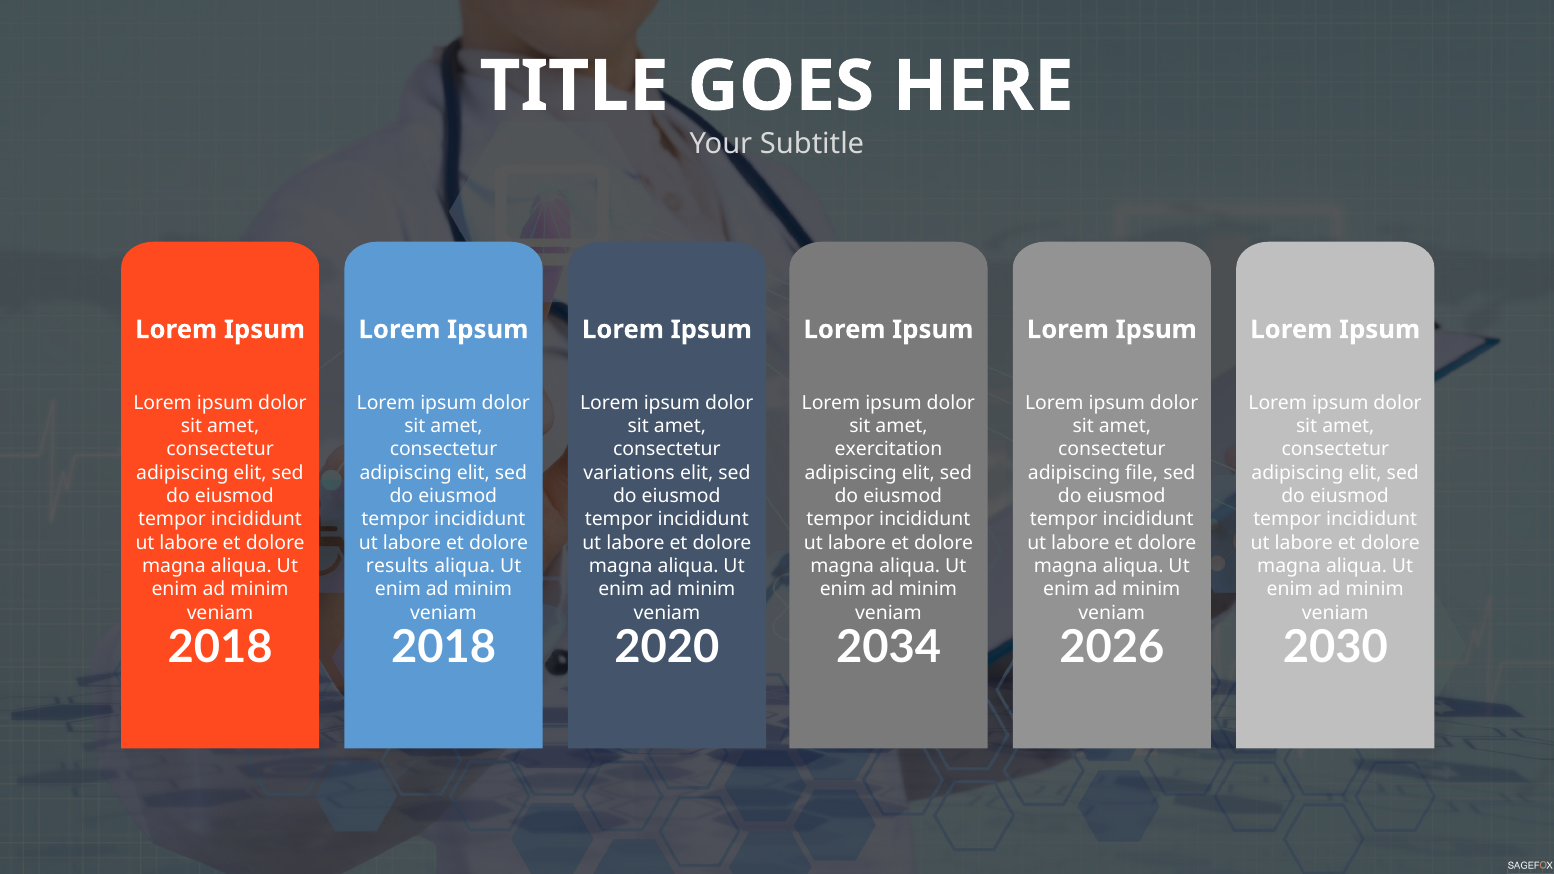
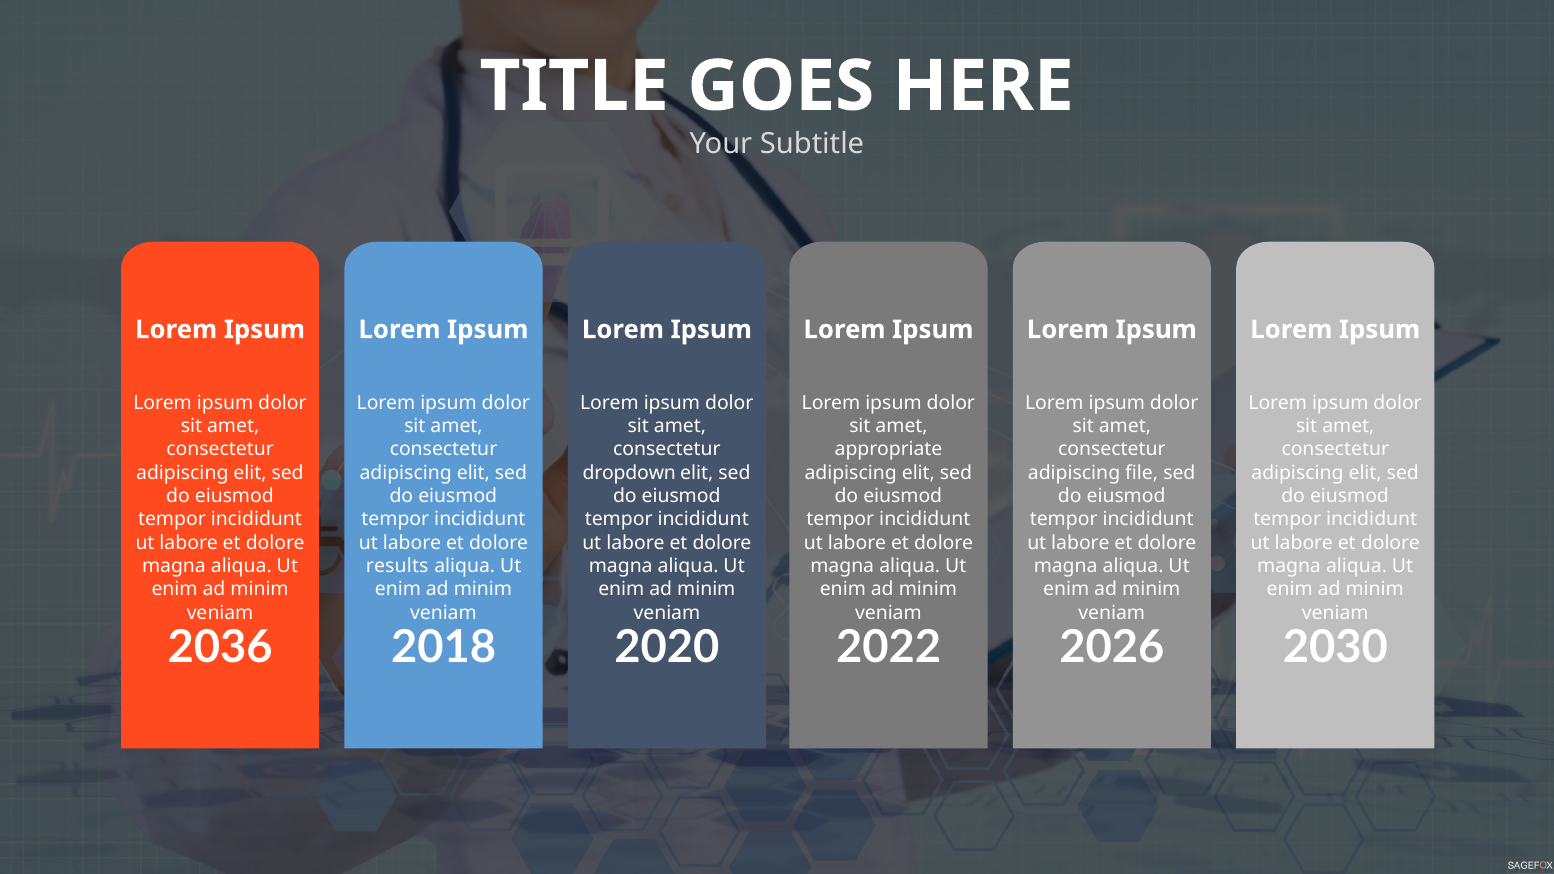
exercitation: exercitation -> appropriate (889, 450)
variations: variations -> dropdown (629, 473)
2018: 2018 -> 2036 (220, 648)
2034: 2034 -> 2022 (889, 648)
